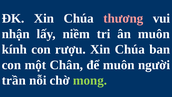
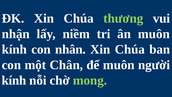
thương colour: pink -> light green (123, 18)
rượu: rượu -> nhân (70, 49)
trần: trần -> kính (14, 80)
